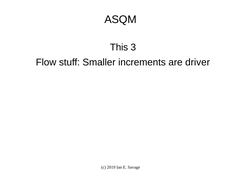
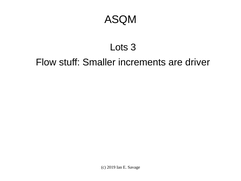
This: This -> Lots (119, 47)
